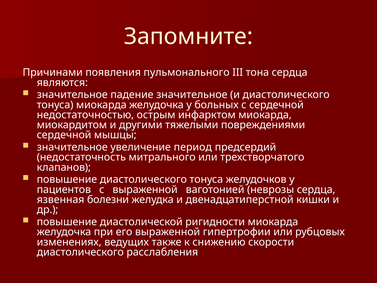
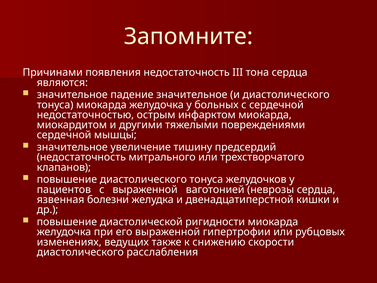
появления пульмонального: пульмонального -> недостаточность (187, 72)
период: период -> тишину (193, 147)
